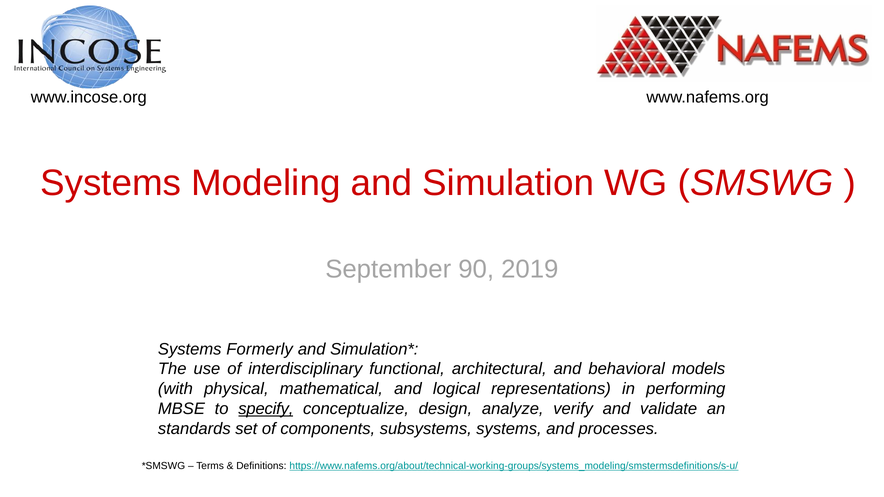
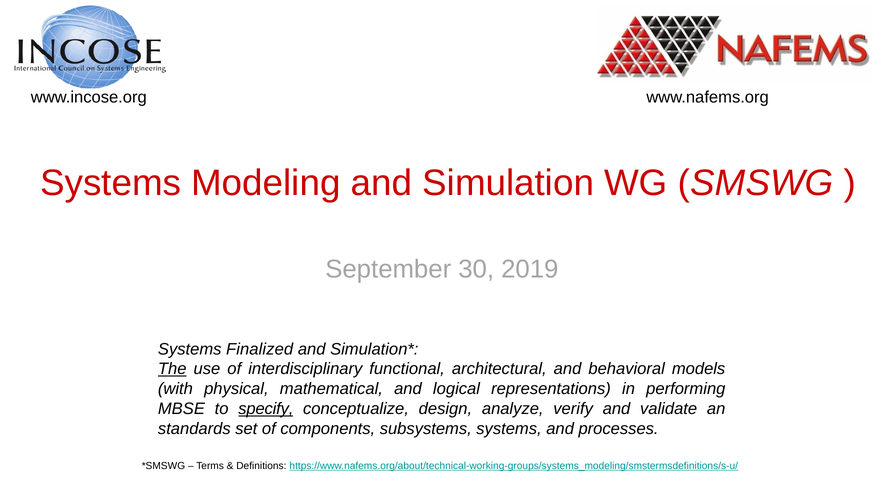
90: 90 -> 30 (476, 269)
Formerly: Formerly -> Finalized (260, 349)
The underline: none -> present (172, 369)
